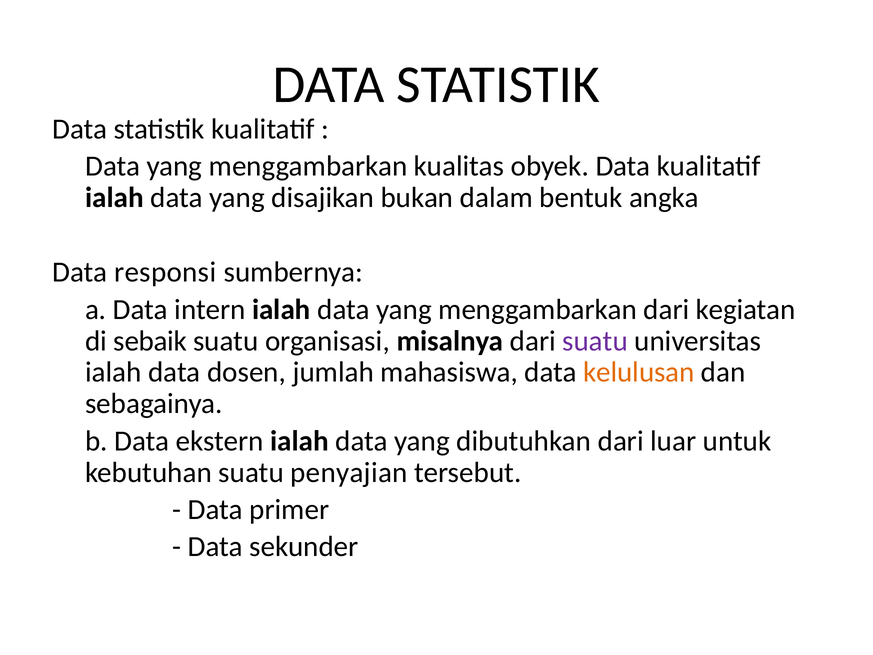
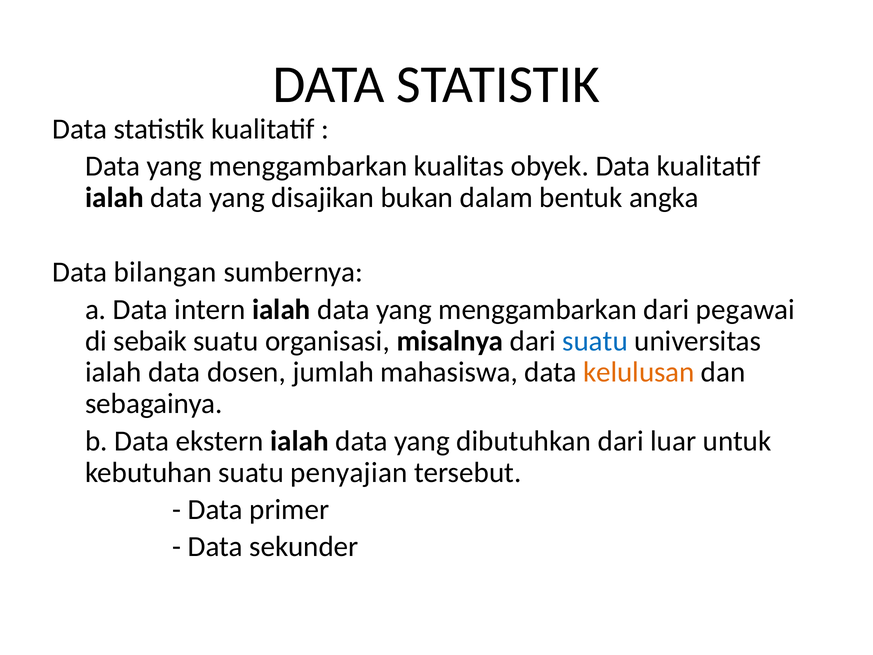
responsi: responsi -> bilangan (165, 272)
kegiatan: kegiatan -> pegawai (746, 309)
suatu colour: purple -> blue (595, 341)
